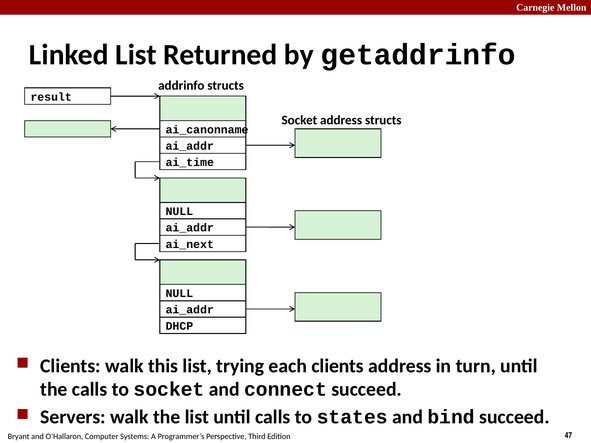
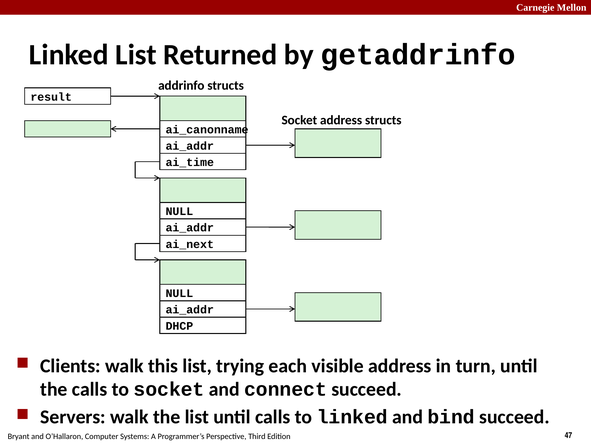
each clients: clients -> visible (338, 366)
to states: states -> linked (352, 417)
